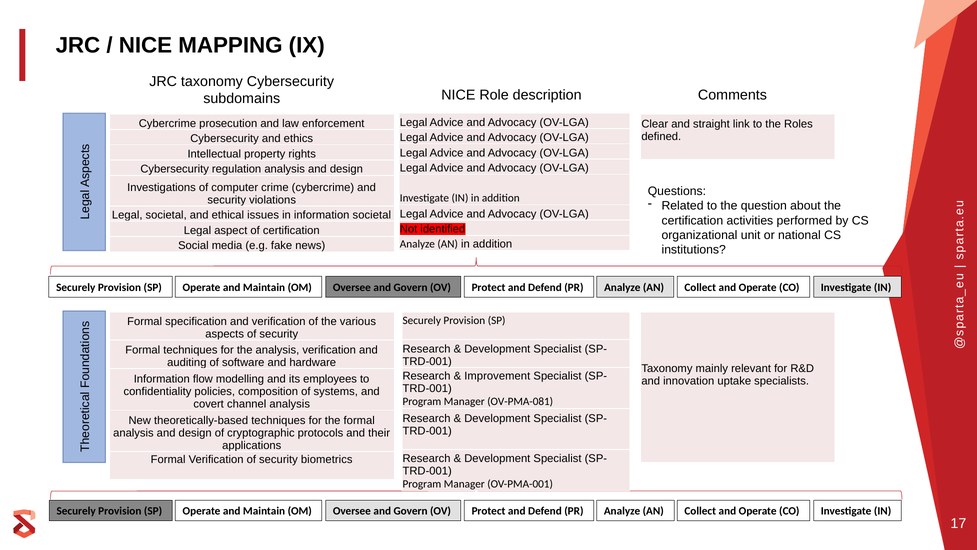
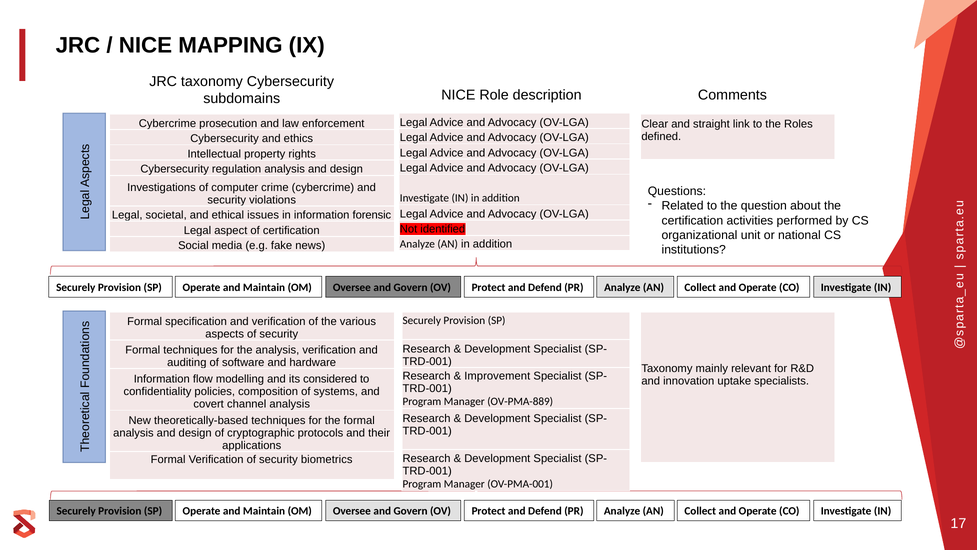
information societal: societal -> forensic (372, 215)
employees: employees -> considered (330, 379)
OV-PMA-081: OV-PMA-081 -> OV-PMA-889 (520, 401)
